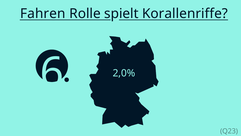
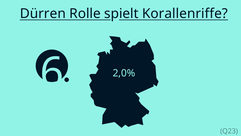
Fahren: Fahren -> Dürren (43, 14)
